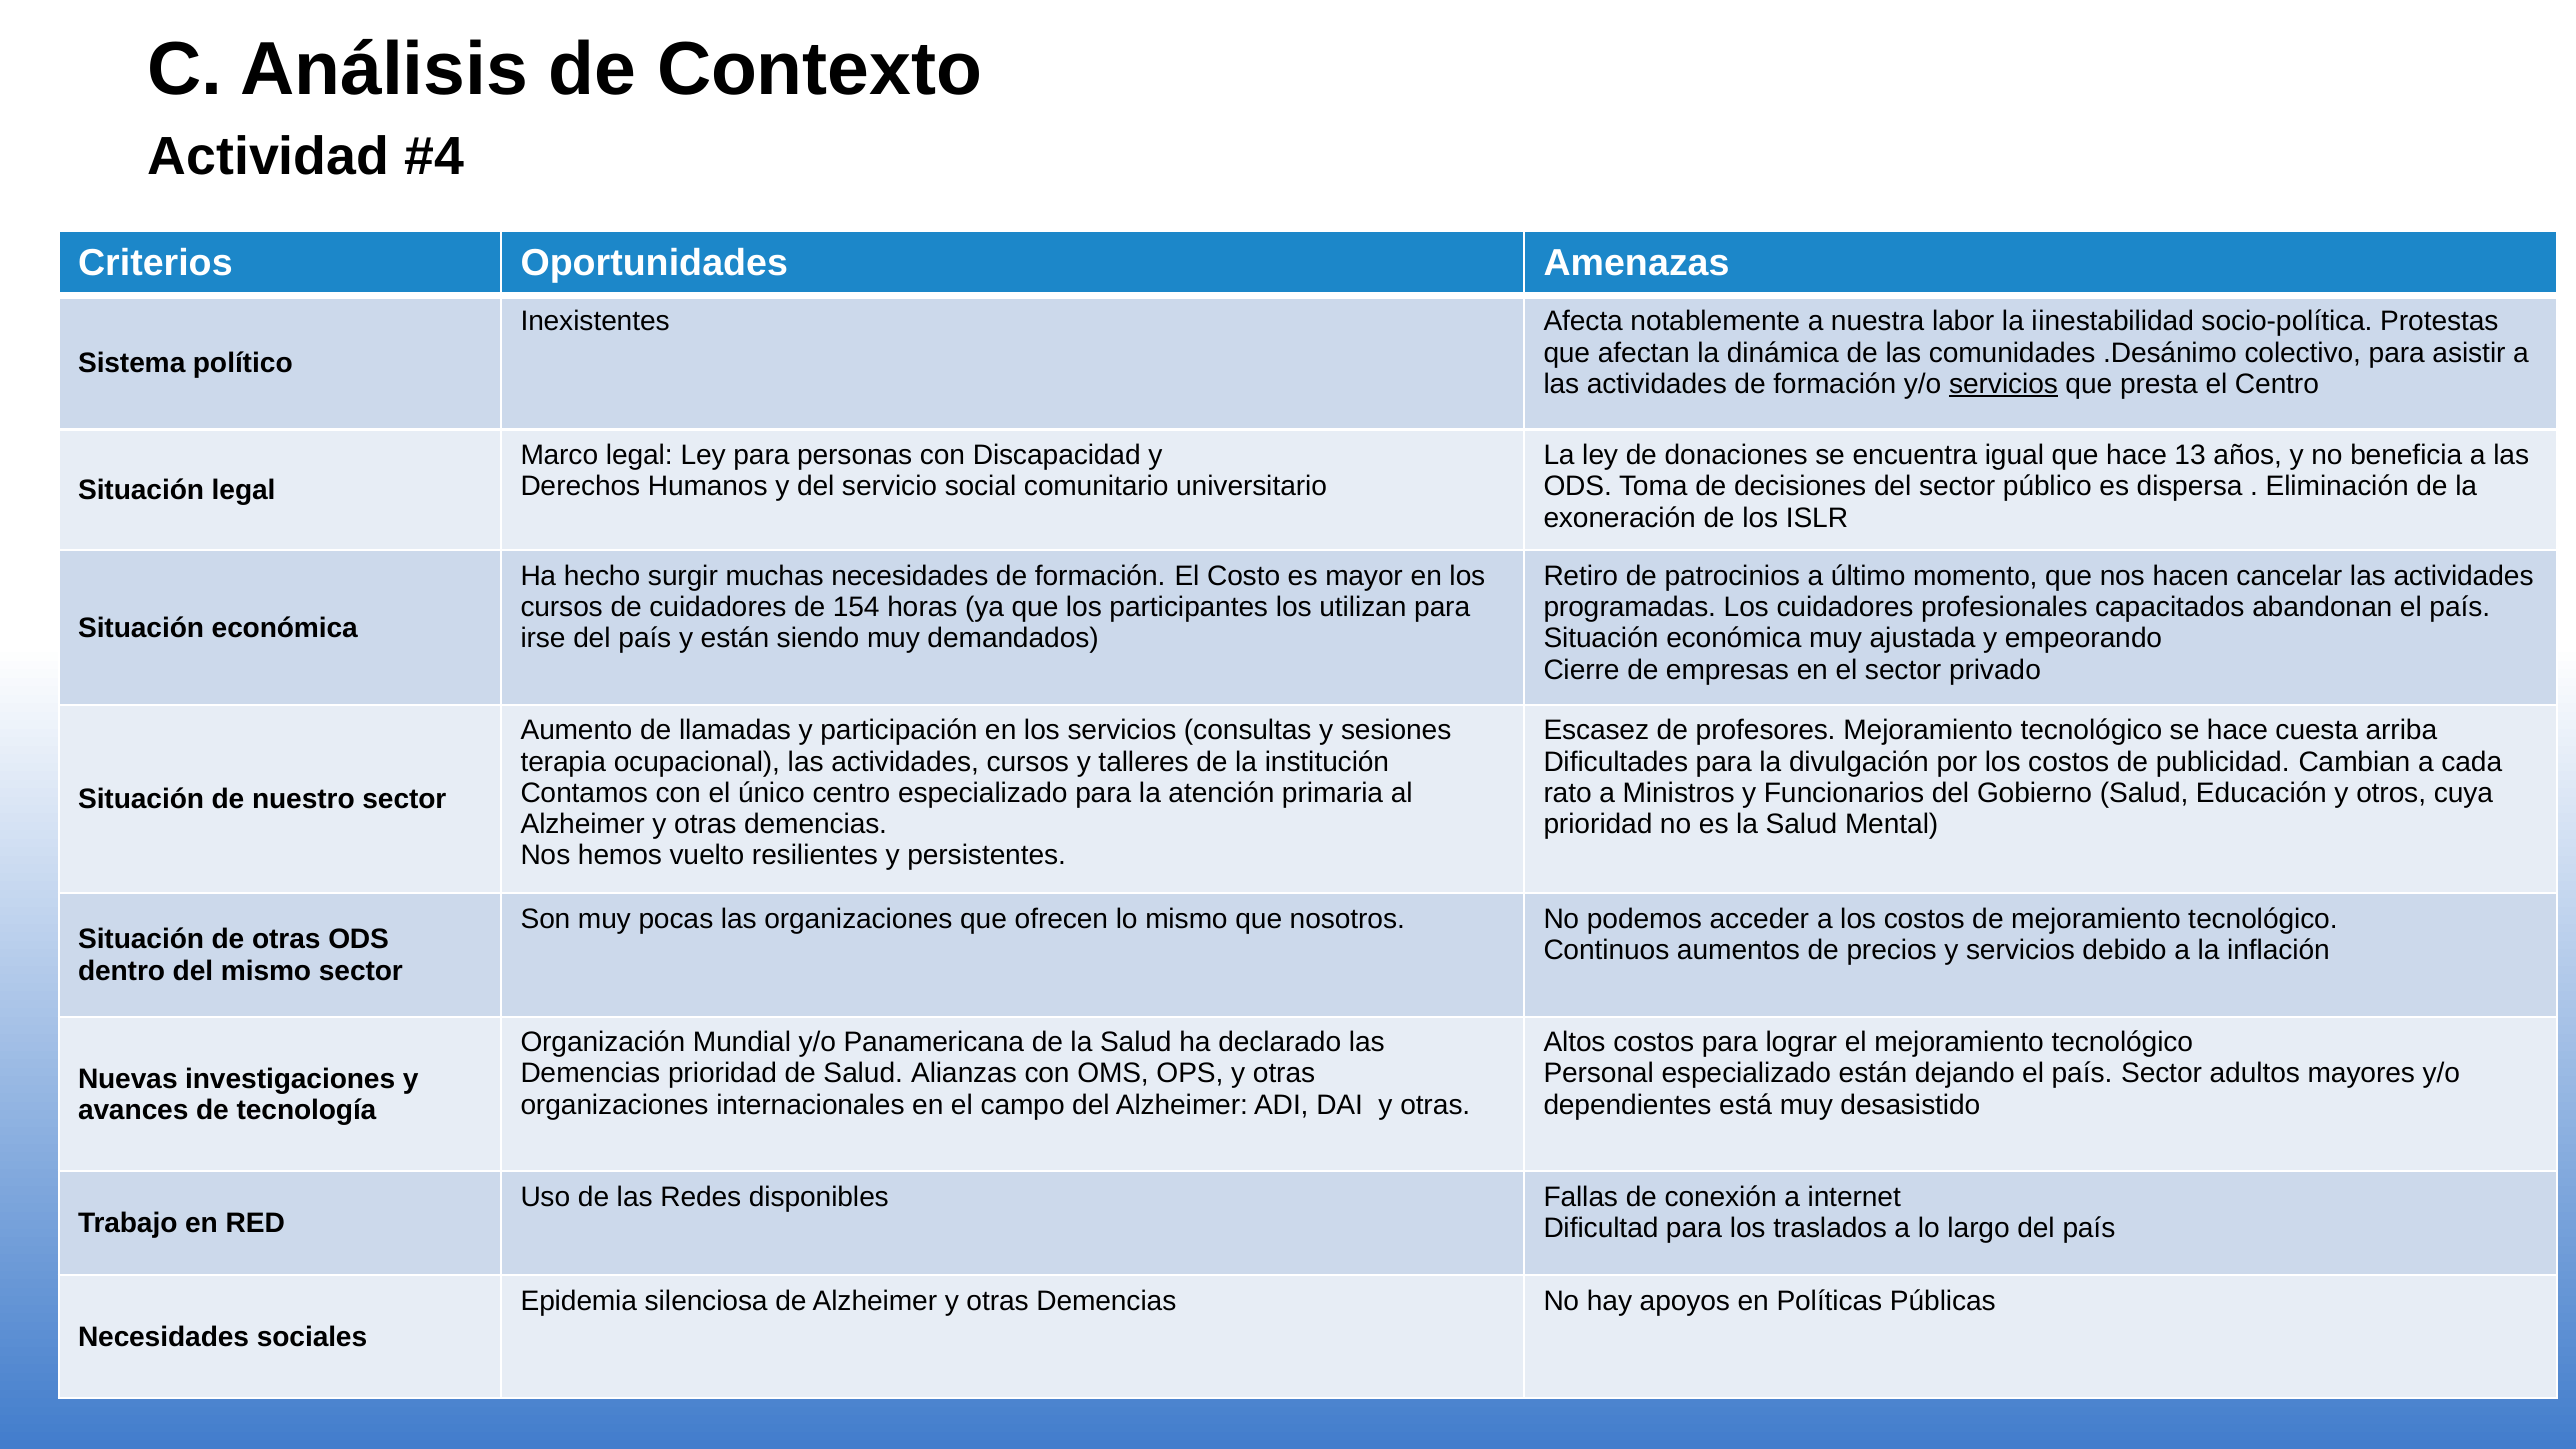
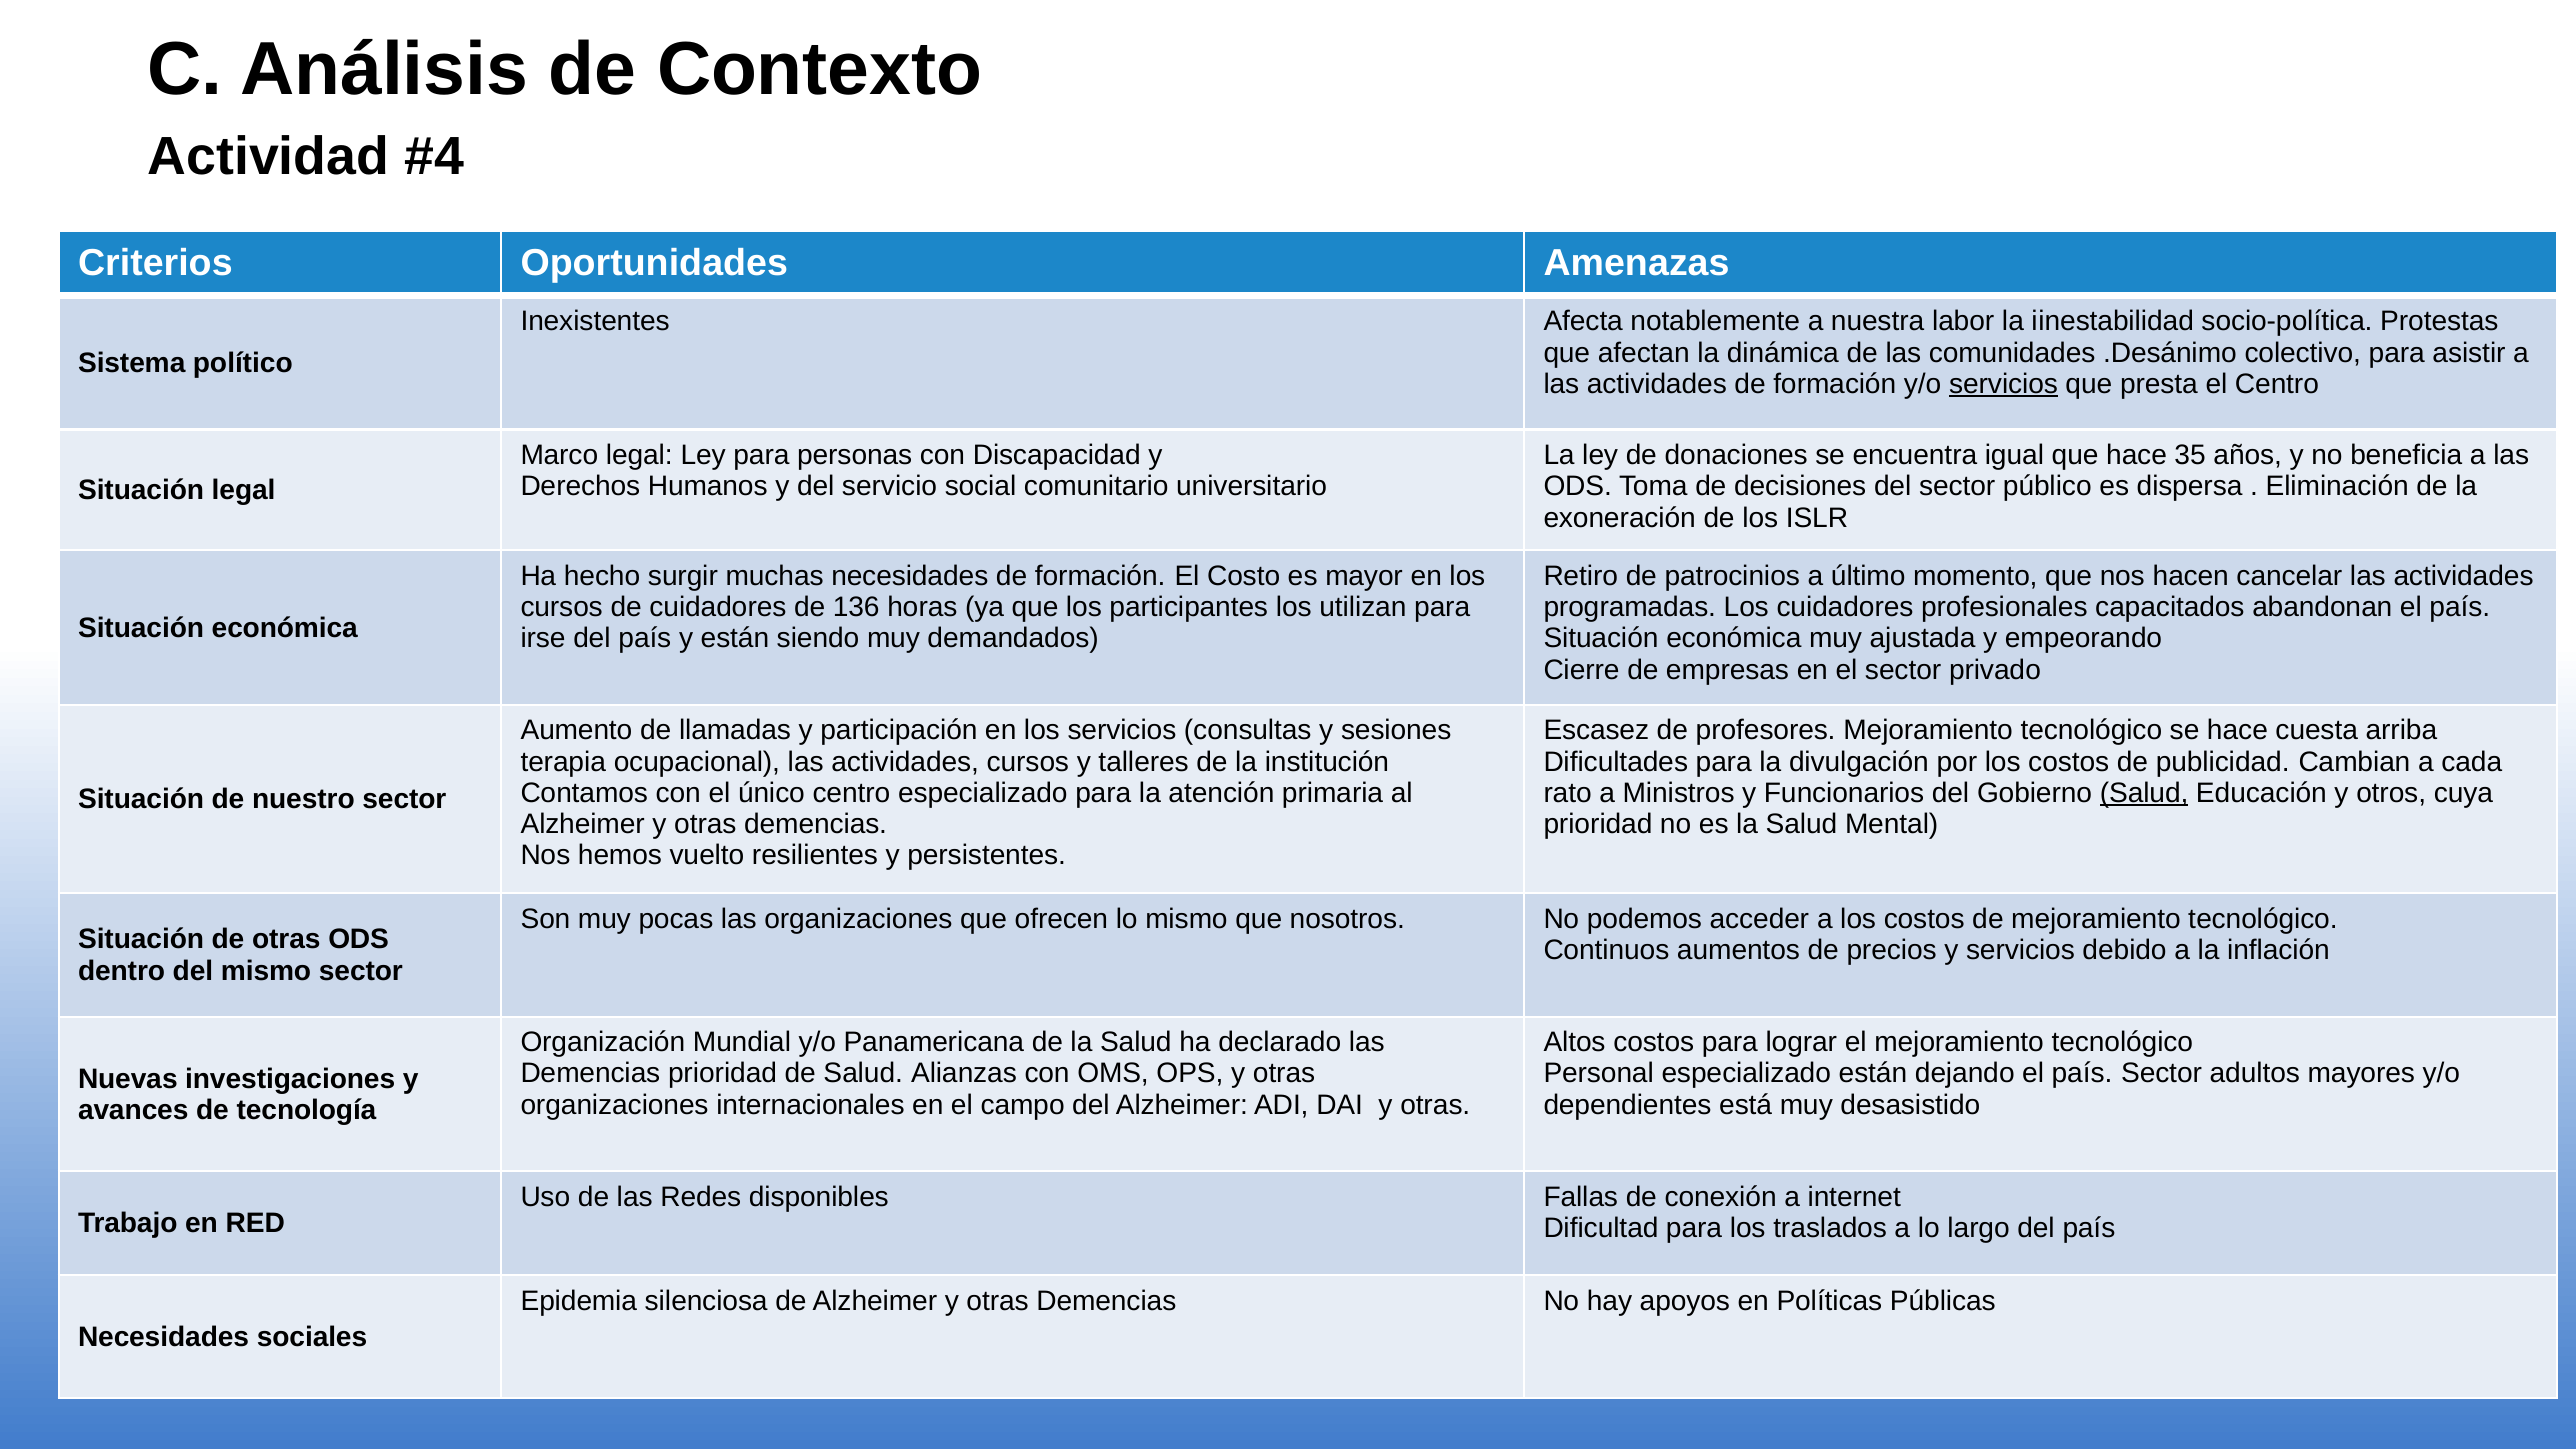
13: 13 -> 35 (2190, 455)
154: 154 -> 136 (856, 607)
Salud underline: none -> present (2144, 793)
